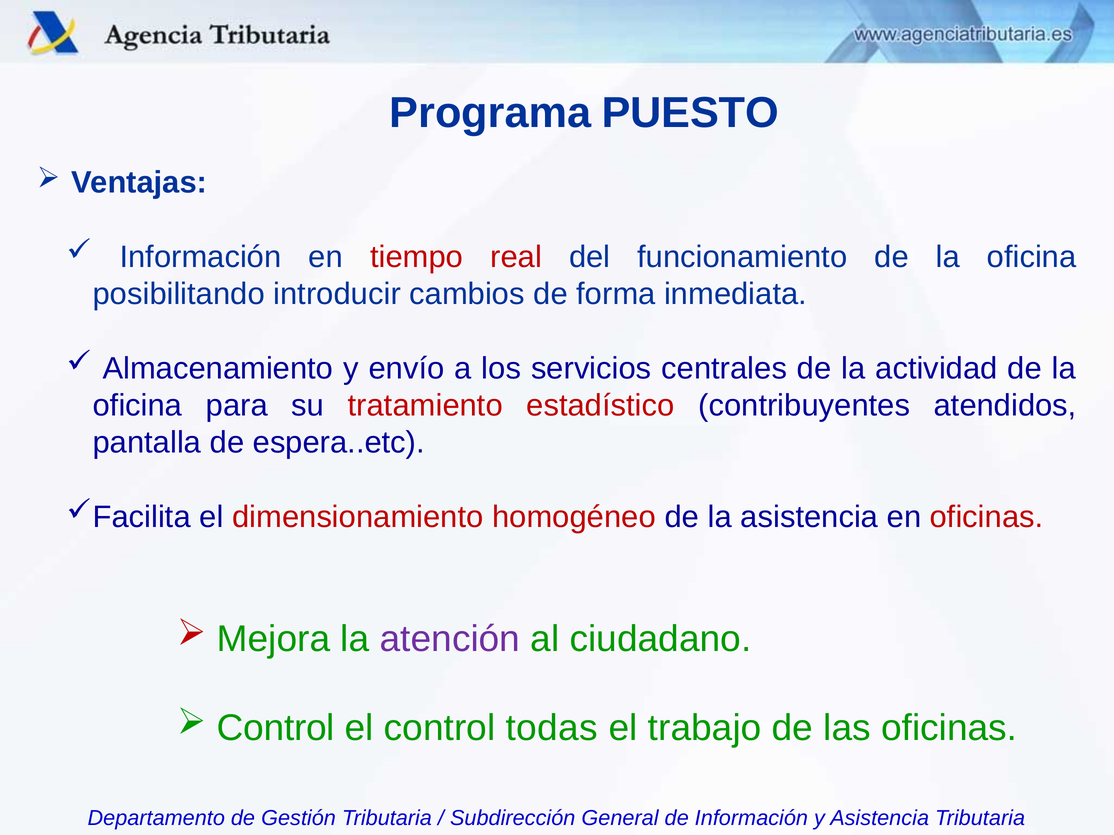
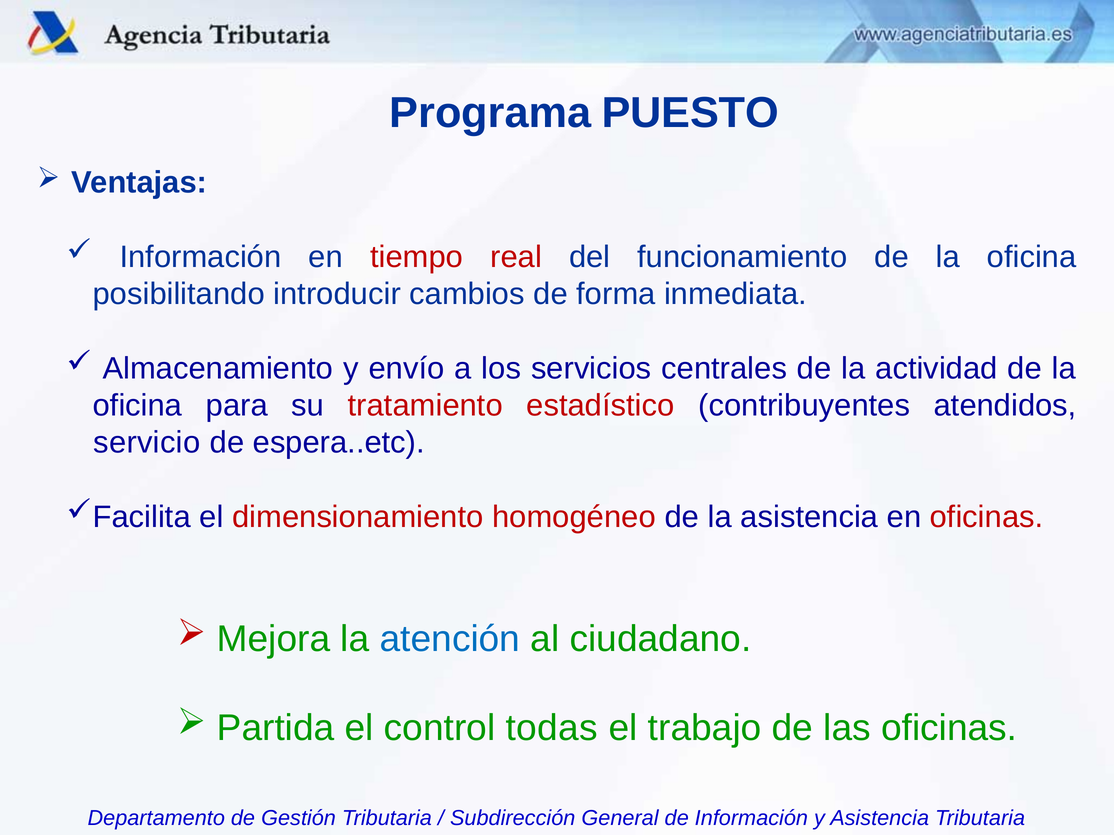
pantalla: pantalla -> servicio (147, 443)
atención colour: purple -> blue (450, 640)
Control: Control -> Partida (276, 729)
